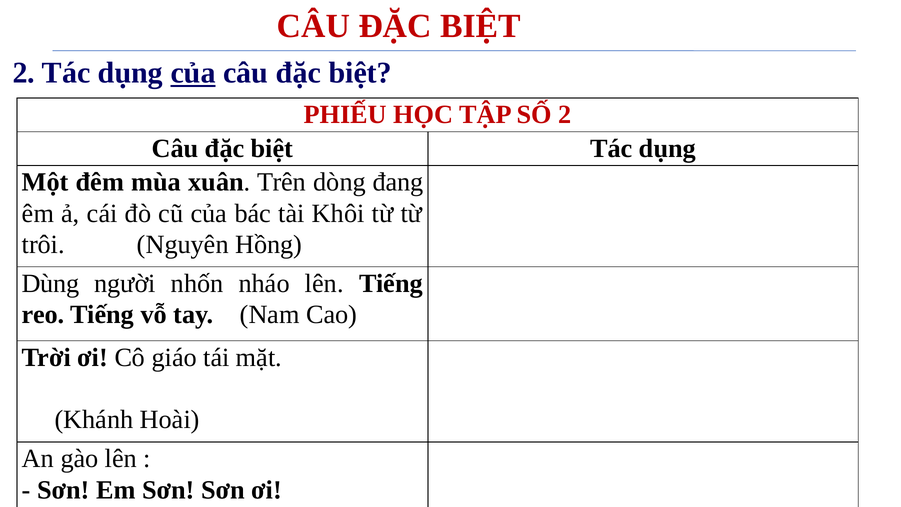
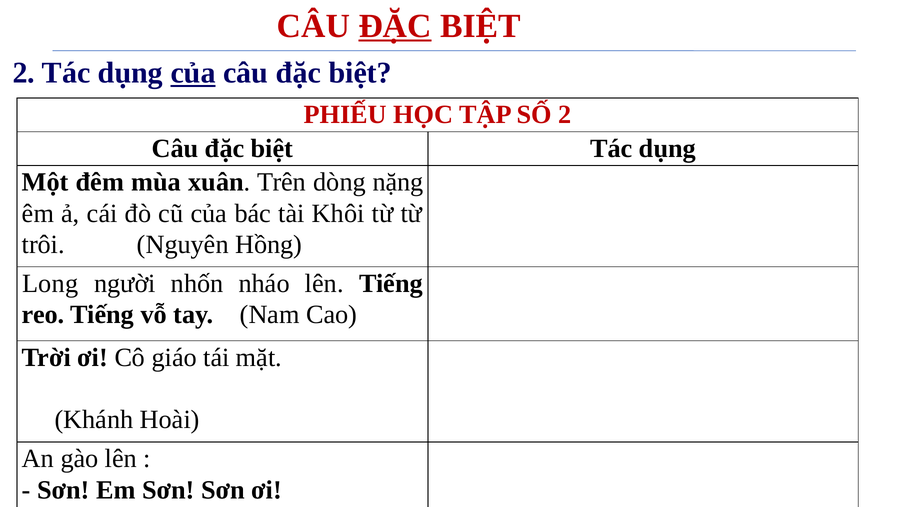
ĐẶC underline: none -> present (395, 26)
đang: đang -> nặng (398, 182)
Dùng: Dùng -> Long (50, 283)
